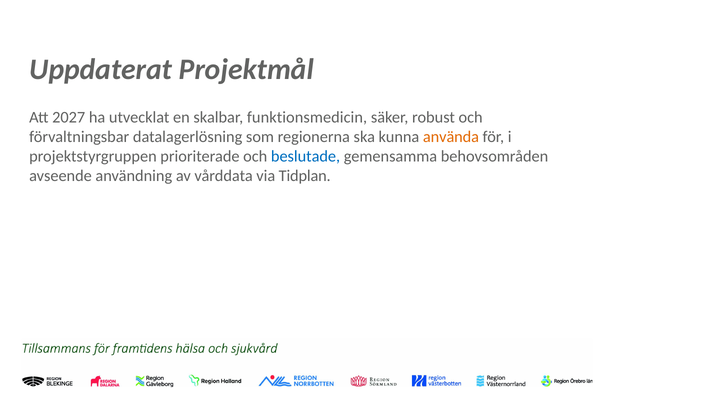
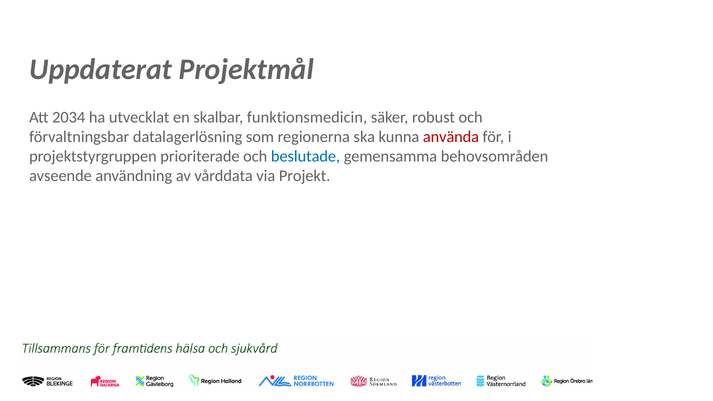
2027: 2027 -> 2034 (69, 117)
använda colour: orange -> red (451, 137)
Tidplan: Tidplan -> Projekt (305, 176)
